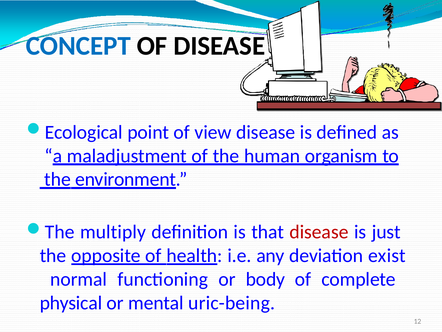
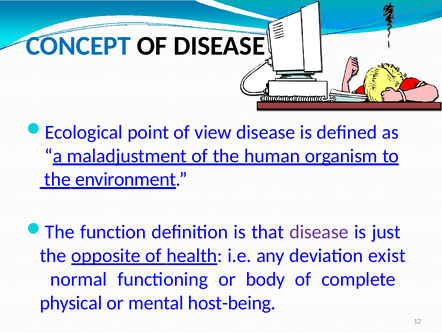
multiply: multiply -> function (113, 232)
disease colour: red -> purple (319, 232)
uric-being: uric-being -> host-being (232, 302)
